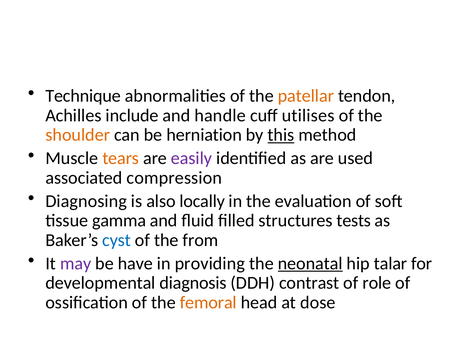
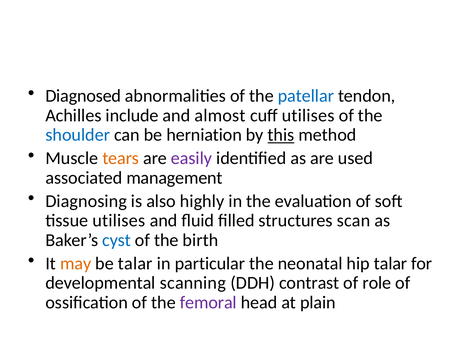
Technique: Technique -> Diagnosed (83, 96)
patellar colour: orange -> blue (306, 96)
handle: handle -> almost (220, 116)
shoulder colour: orange -> blue (78, 135)
compression: compression -> management (174, 178)
locally: locally -> highly (202, 201)
tissue gamma: gamma -> utilises (119, 221)
tests: tests -> scan (354, 221)
from: from -> birth (201, 241)
may colour: purple -> orange (76, 264)
be have: have -> talar (135, 264)
providing: providing -> particular (210, 264)
neonatal underline: present -> none (310, 264)
diagnosis: diagnosis -> scanning (193, 283)
femoral colour: orange -> purple (208, 303)
dose: dose -> plain (318, 303)
